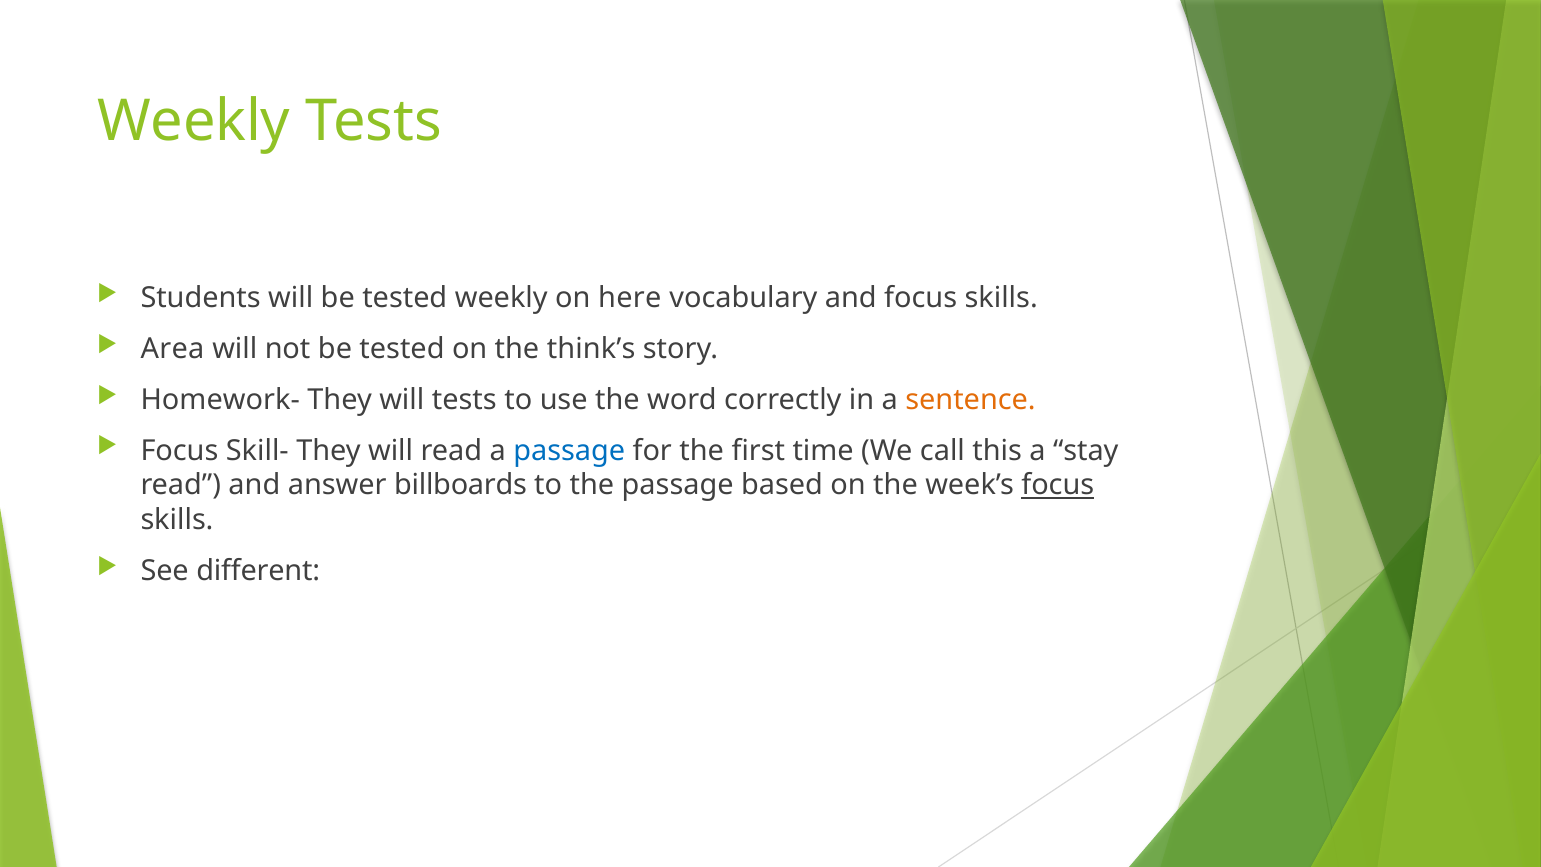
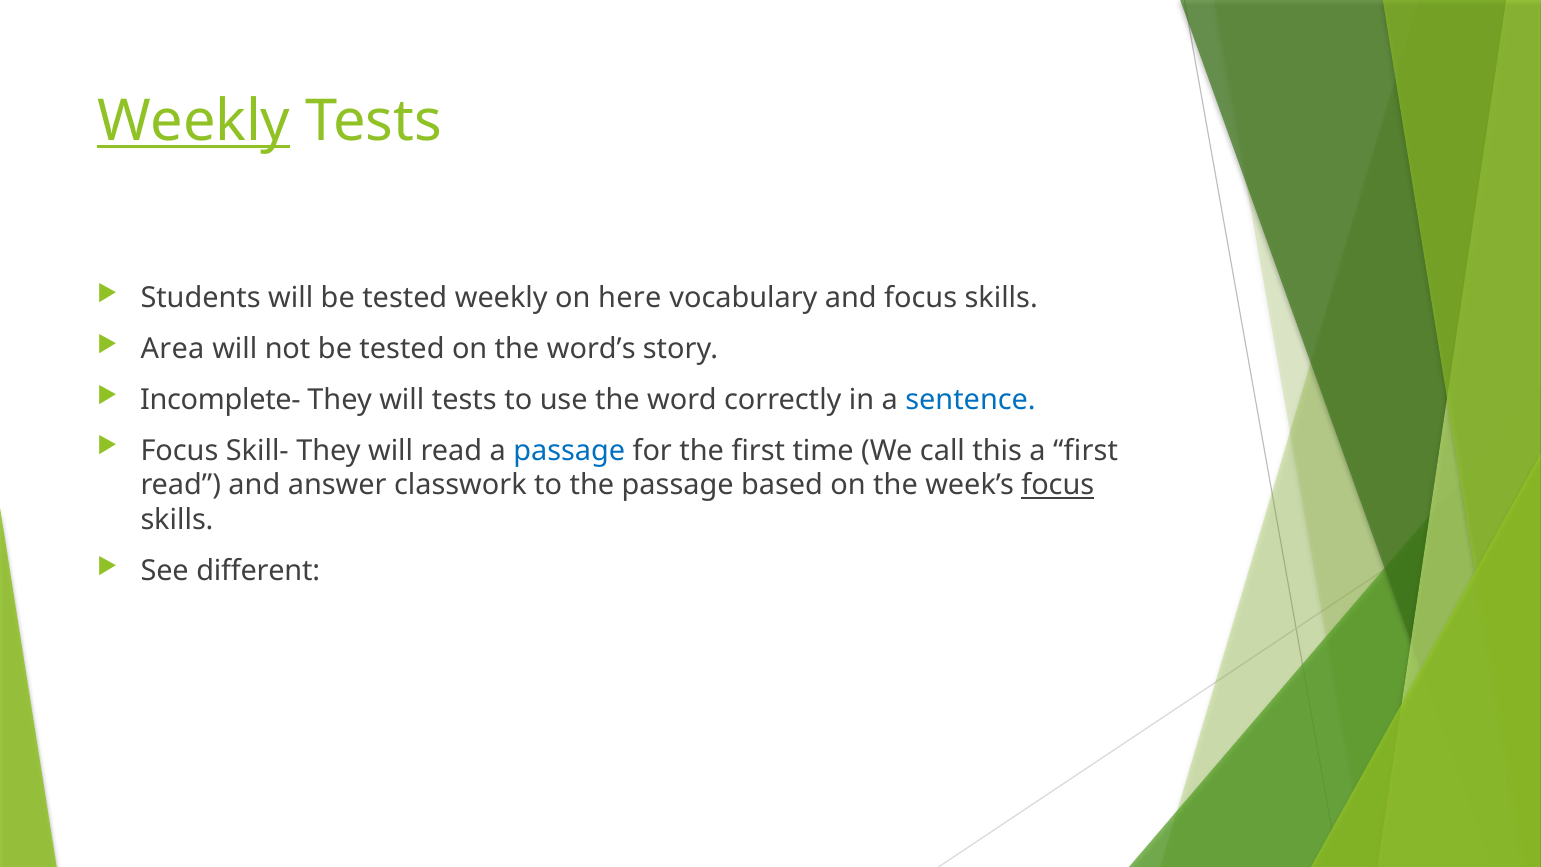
Weekly underline: none -> present (194, 122)
think’s: think’s -> word’s (591, 349)
Homework-: Homework- -> Incomplete- (220, 400)
sentence colour: orange -> blue (971, 400)
a stay: stay -> first (1086, 450)
billboards: billboards -> classwork (460, 485)
